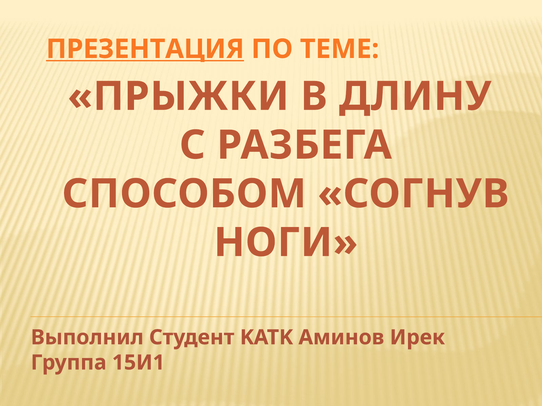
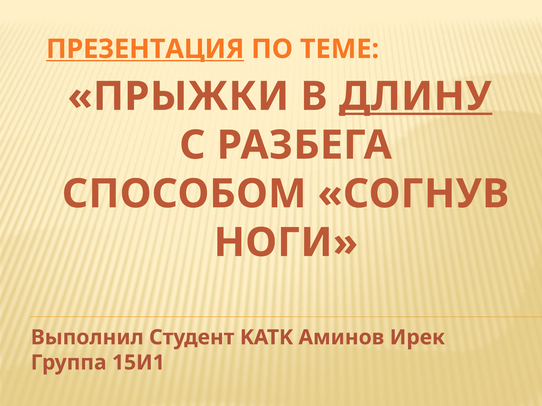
ДЛИНУ underline: none -> present (415, 97)
